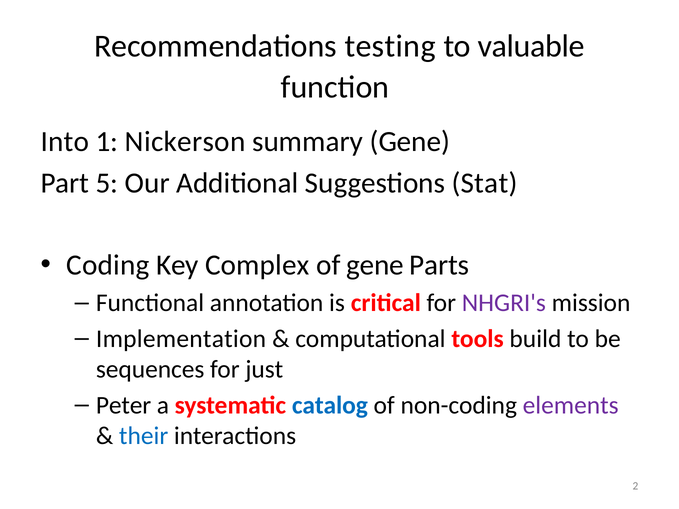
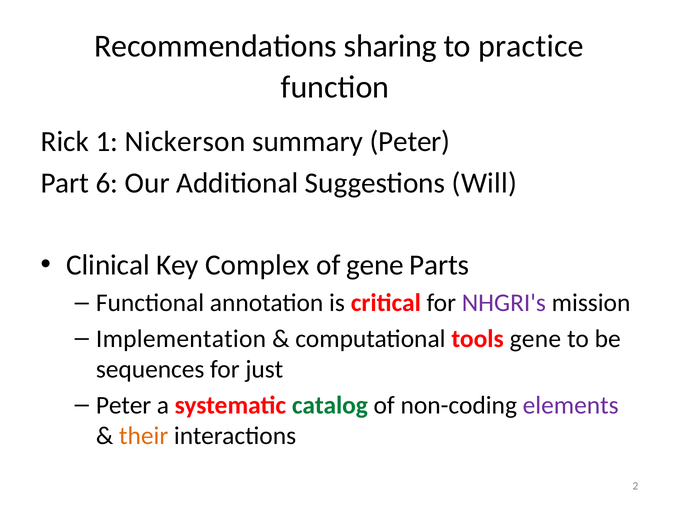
testing: testing -> sharing (390, 46)
valuable: valuable -> practice (531, 46)
Into: Into -> Rick (65, 142)
summary Gene: Gene -> Peter (410, 142)
5: 5 -> 6 (107, 183)
Stat: Stat -> Will (485, 183)
Coding: Coding -> Clinical (108, 265)
tools build: build -> gene (535, 339)
catalog colour: blue -> green (330, 405)
their colour: blue -> orange (144, 436)
